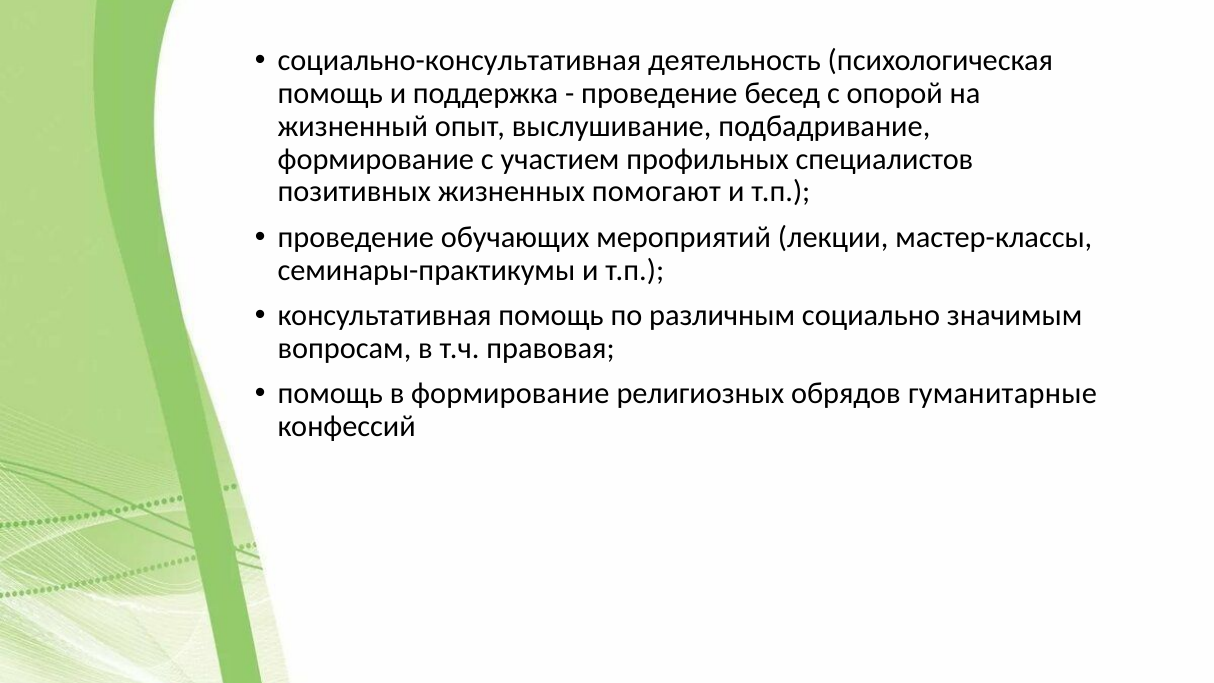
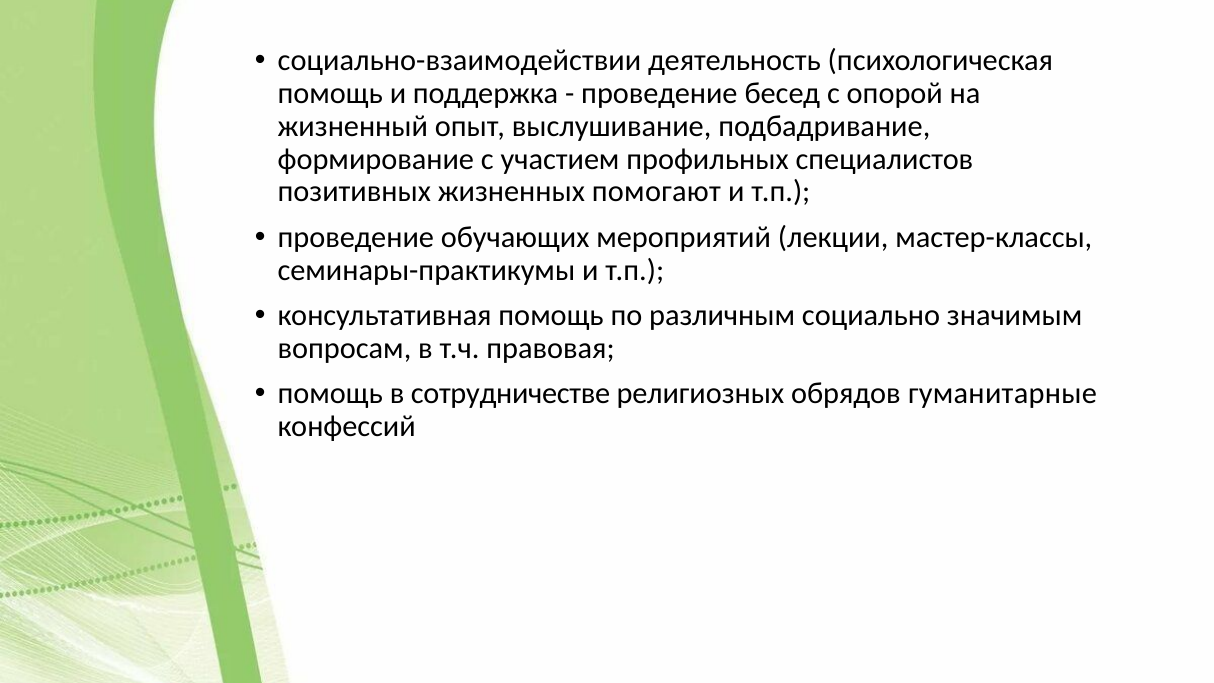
социально-консультативная: социально-консультативная -> социально-взаимодействии (459, 61)
в формирование: формирование -> сотрудничестве (511, 394)
